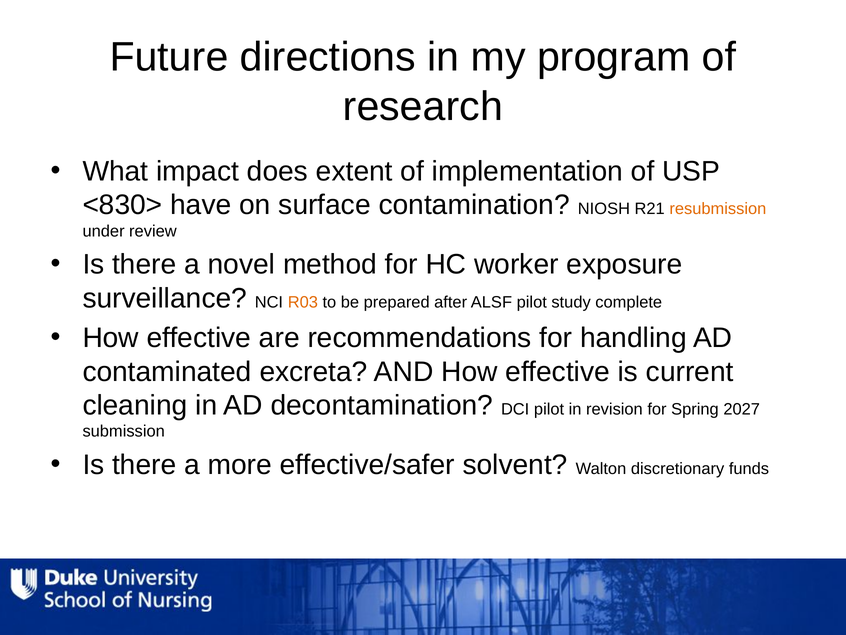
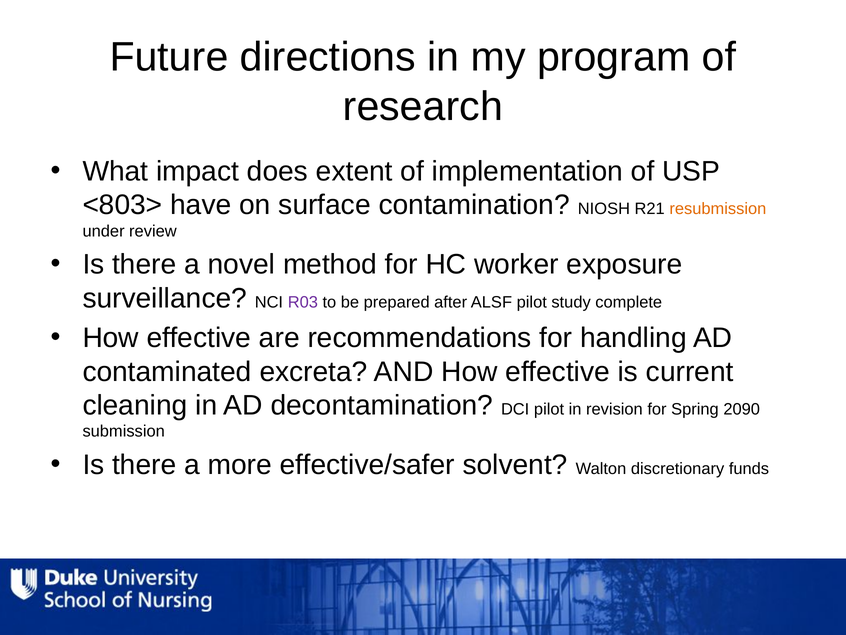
<830>: <830> -> <803> (122, 205)
R03 colour: orange -> purple (303, 302)
2027: 2027 -> 2090 (742, 409)
